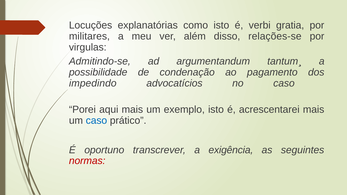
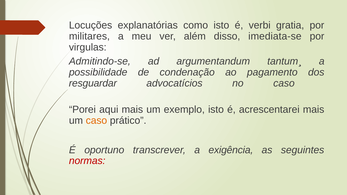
relações-se: relações-se -> imediata-se (275, 36)
impedindo: impedindo -> resguardar (93, 83)
caso colour: blue -> orange (96, 121)
